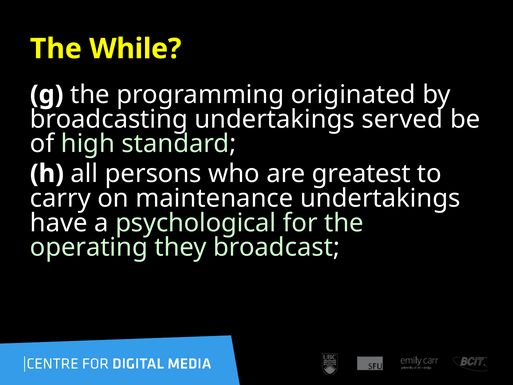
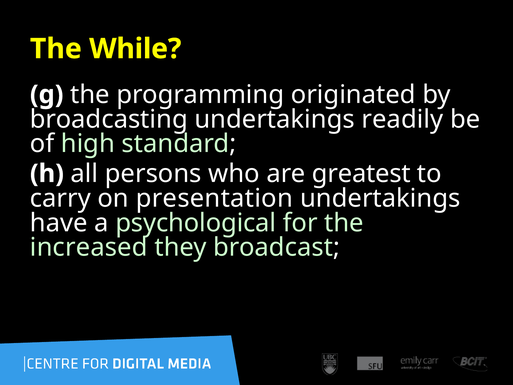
served: served -> readily (402, 119)
maintenance: maintenance -> presentation (214, 198)
operating: operating -> increased (89, 247)
